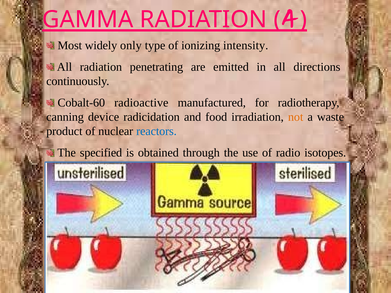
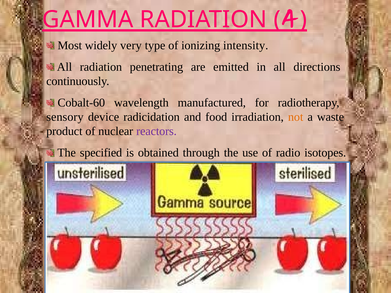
only: only -> very (131, 45)
radioactive: radioactive -> wavelength (141, 103)
canning: canning -> sensory (65, 117)
reactors colour: blue -> purple (156, 131)
